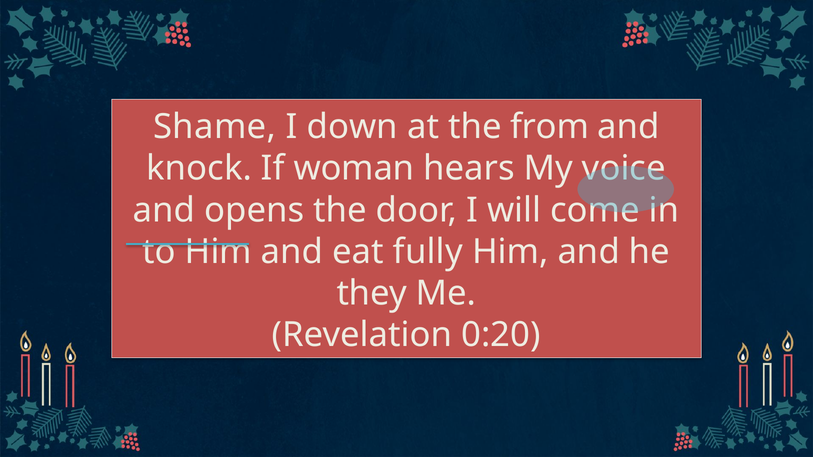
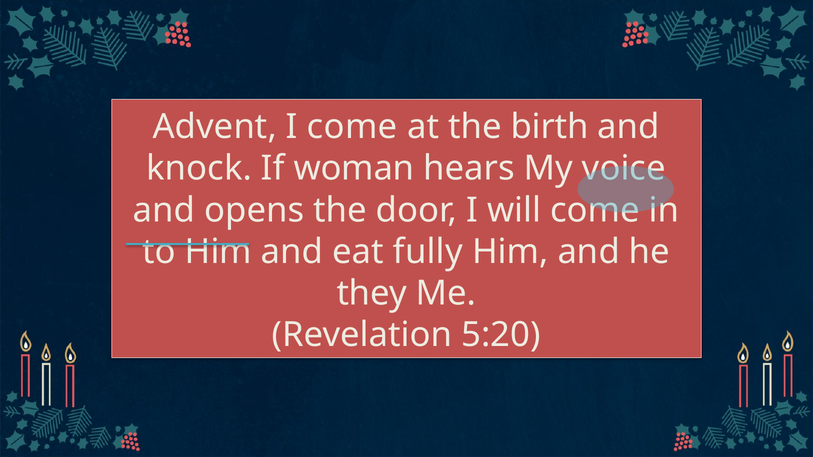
Shame: Shame -> Advent (215, 127)
I down: down -> come (352, 127)
from: from -> birth (550, 127)
0:20: 0:20 -> 5:20 (501, 335)
